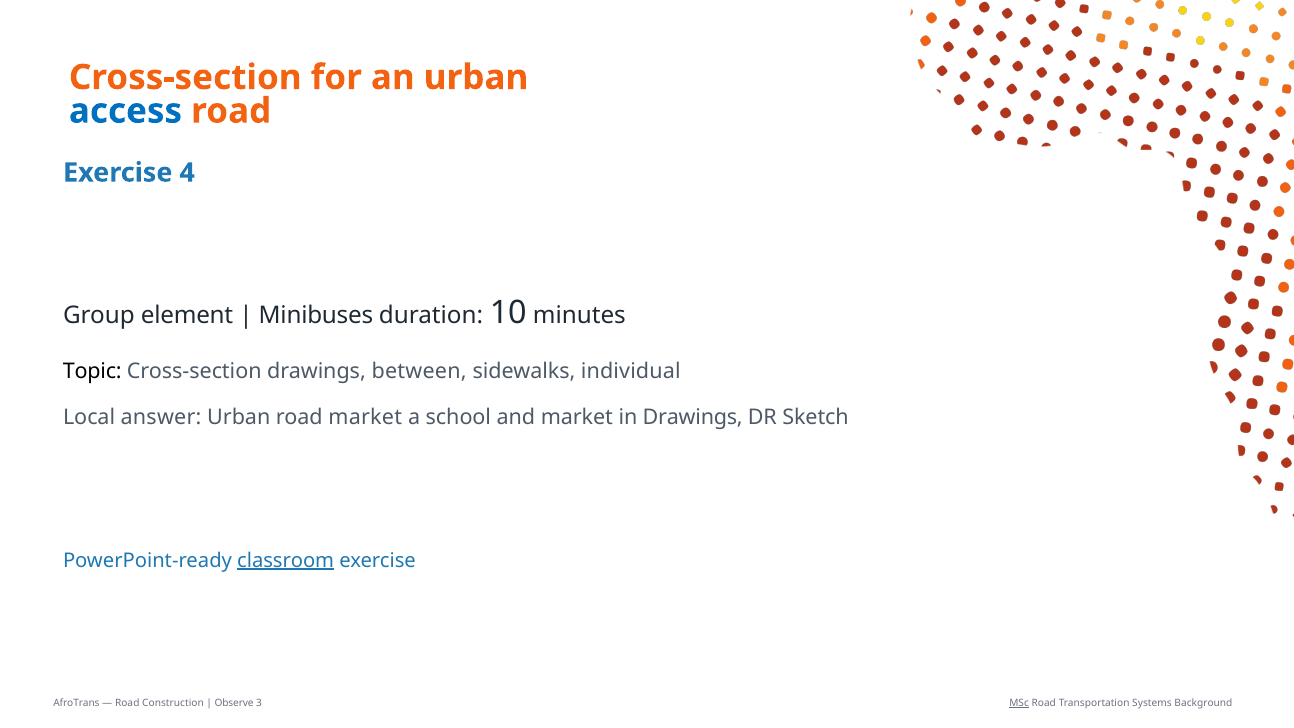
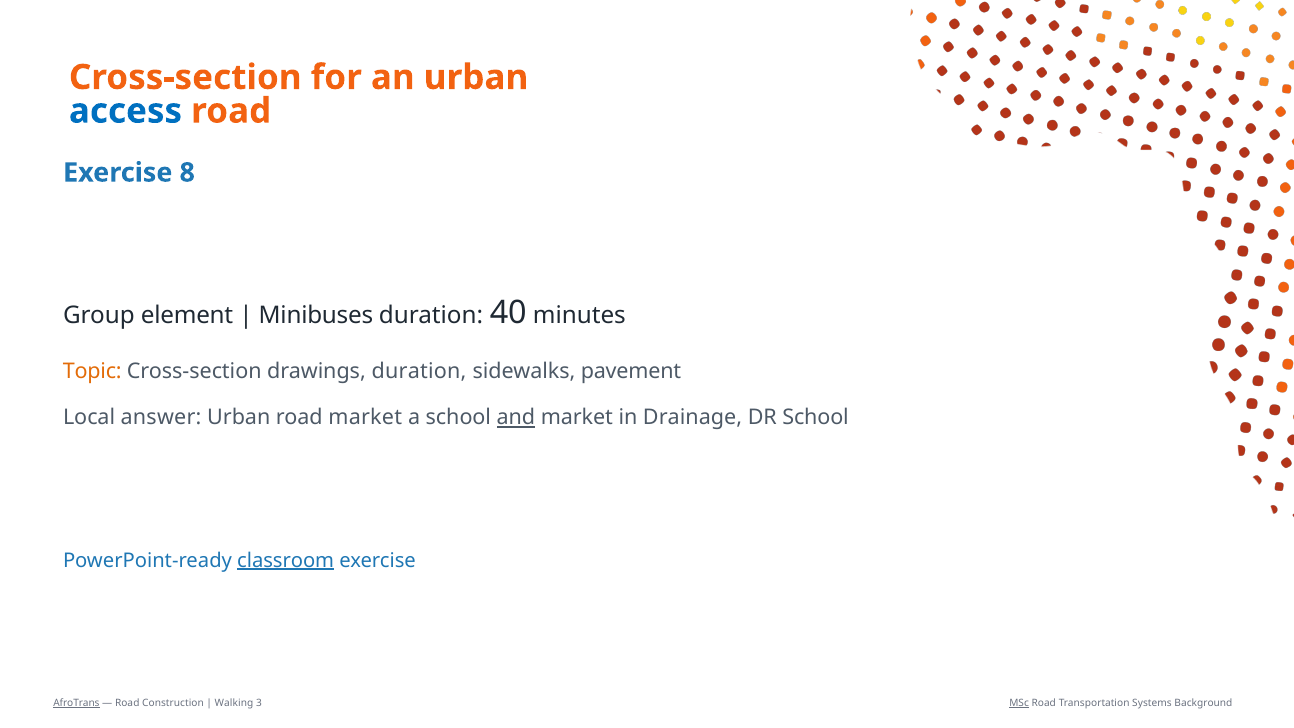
4: 4 -> 8 (187, 173)
10: 10 -> 40 (508, 313)
Topic colour: black -> orange (92, 371)
drawings between: between -> duration (419, 371)
individual: individual -> pavement (631, 371)
and underline: none -> present (516, 418)
in Drawings: Drawings -> Drainage (693, 418)
DR Sketch: Sketch -> School (816, 418)
AfroTrans underline: none -> present (76, 703)
Observe: Observe -> Walking (234, 703)
